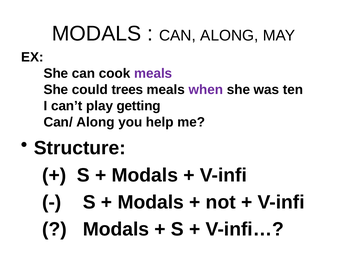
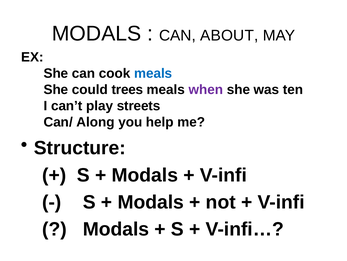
CAN ALONG: ALONG -> ABOUT (229, 35)
meals colour: purple -> blue (153, 73)
getting: getting -> streets (139, 106)
